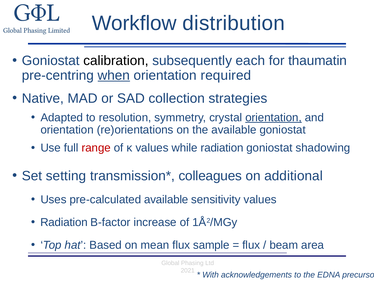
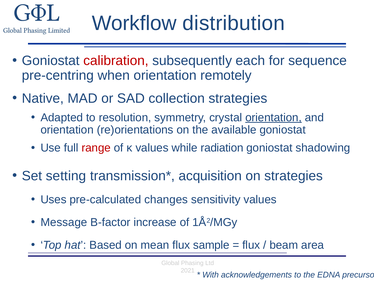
calibration colour: black -> red (116, 61)
thaumatin: thaumatin -> sequence (318, 61)
when underline: present -> none (114, 75)
required: required -> remotely (226, 75)
colleagues: colleagues -> acquisition (210, 176)
on additional: additional -> strategies (294, 176)
pre-calculated available: available -> changes (166, 199)
Radiation: Radiation -> Message (64, 222)
